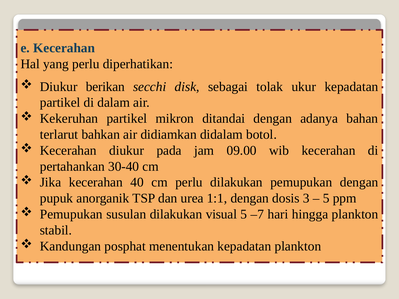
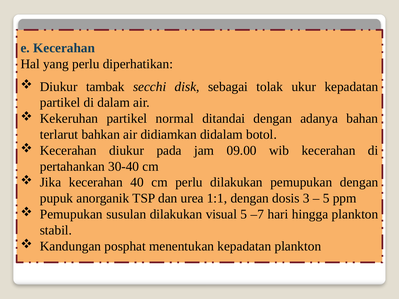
berikan: berikan -> tambak (105, 87)
mikron: mikron -> normal (175, 119)
